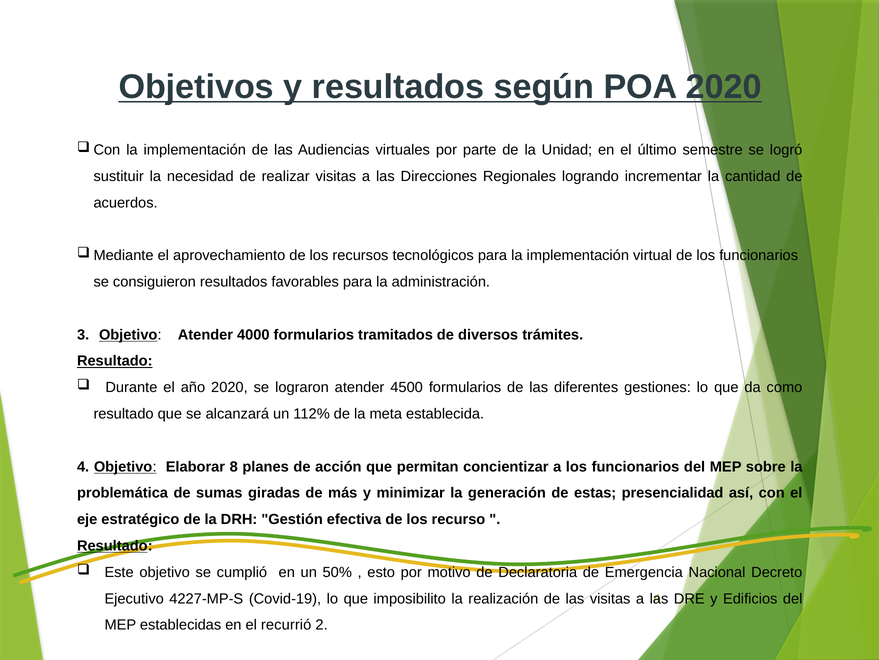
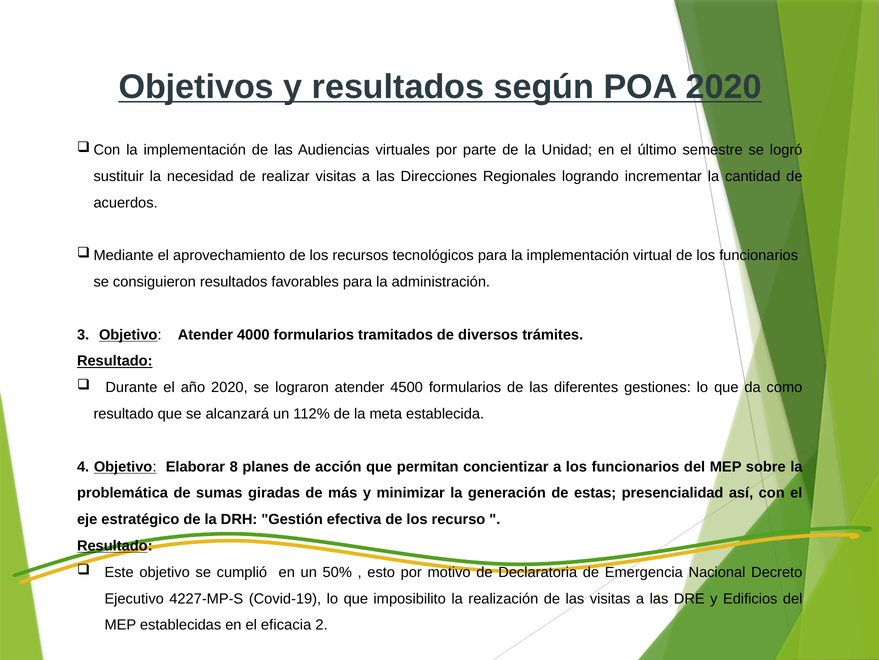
recurrió: recurrió -> eficacia (286, 624)
